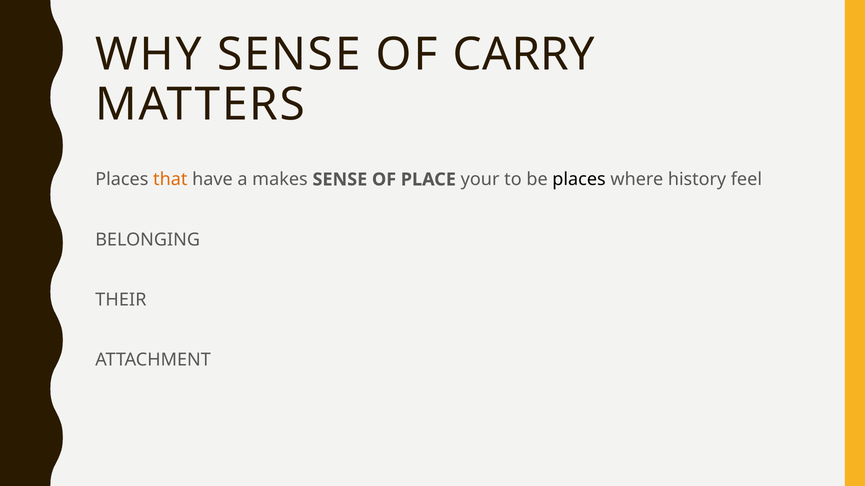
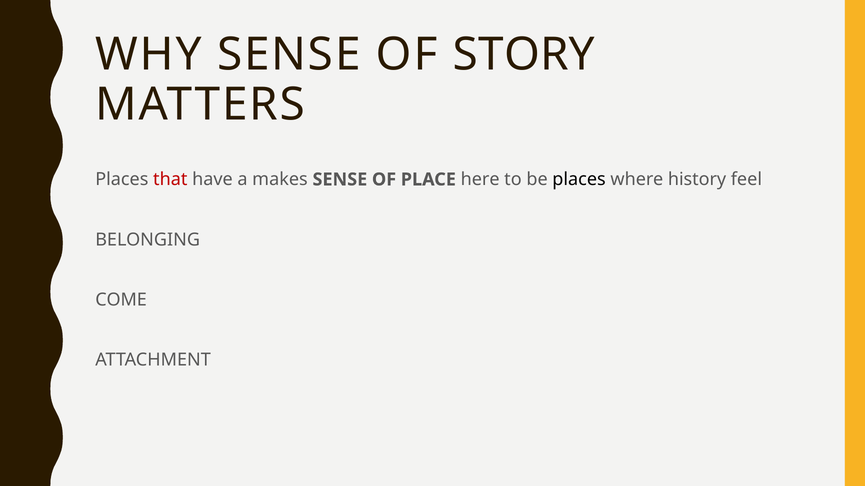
CARRY: CARRY -> STORY (524, 55)
that colour: orange -> red (170, 180)
your: your -> here (480, 180)
THEIR: THEIR -> COME (121, 300)
